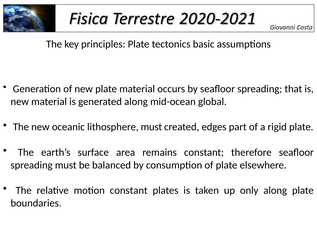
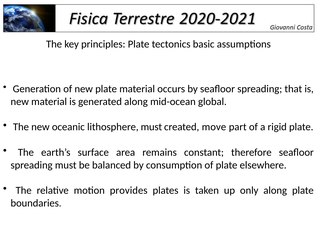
edges: edges -> move (214, 127)
motion constant: constant -> provides (129, 190)
